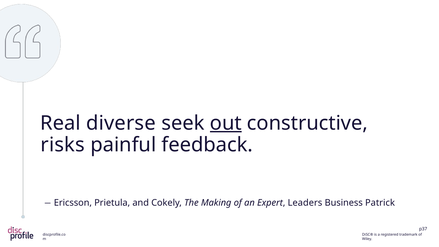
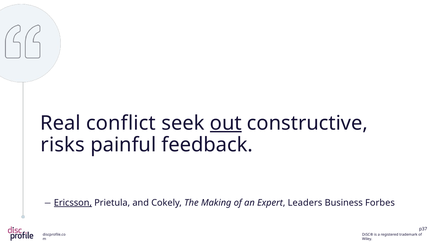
diverse: diverse -> conflict (121, 123)
Ericsson underline: none -> present (73, 203)
Patrick: Patrick -> Forbes (380, 203)
